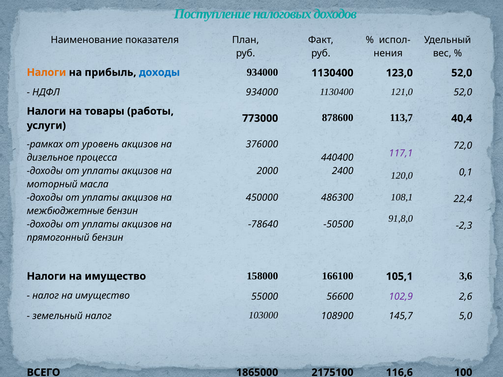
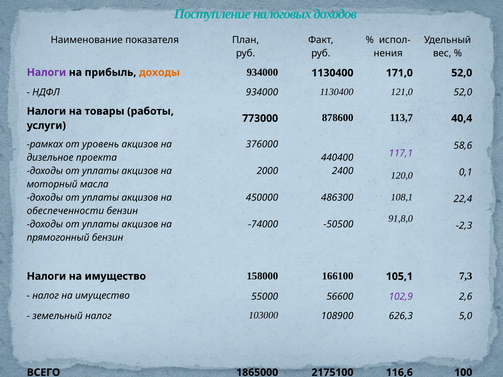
Налоги colour: orange -> purple (46, 72)
доходы colour: blue -> orange (159, 72)
123,0: 123,0 -> 171,0 (399, 73)
72,0: 72,0 -> 58,6 (463, 146)
процесса: процесса -> проекта (97, 158)
межбюджетные: межбюджетные -> обеспеченности (65, 211)
-78640: -78640 -> -74000 (263, 224)
3,6: 3,6 -> 7,3 (466, 276)
145,7: 145,7 -> 626,3 (401, 316)
